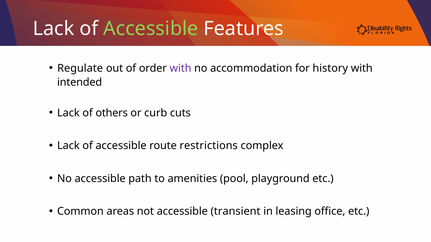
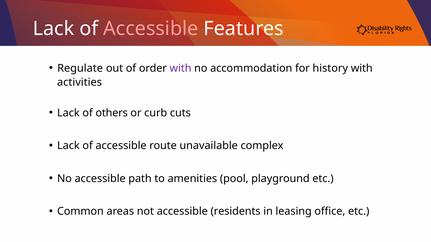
Accessible colour: light green -> pink (151, 29)
intended: intended -> activities (80, 83)
restrictions: restrictions -> unavailable (209, 146)
transient: transient -> residents (236, 212)
